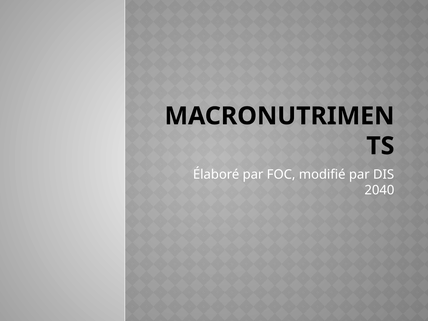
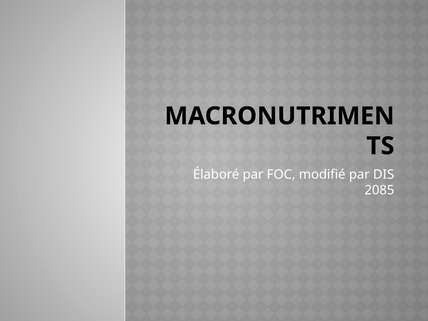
2040: 2040 -> 2085 (379, 190)
